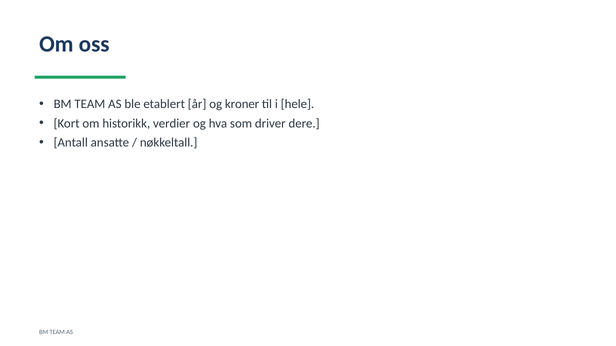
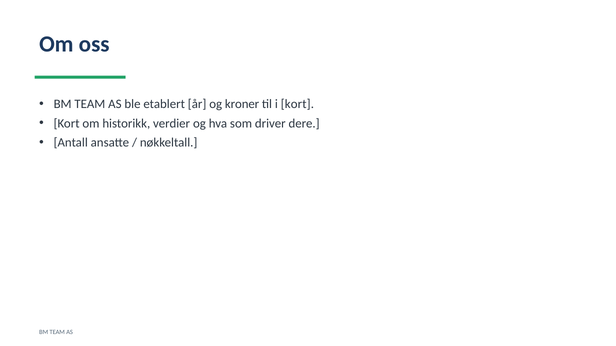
i hele: hele -> kort (297, 104)
